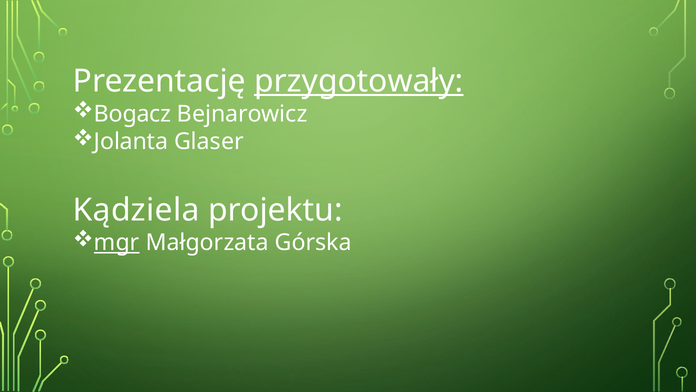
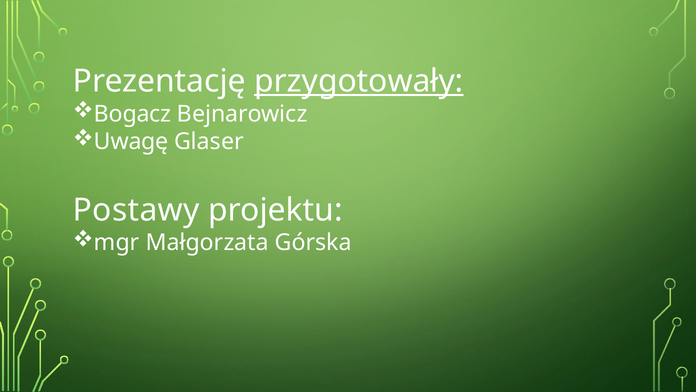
Jolanta: Jolanta -> Uwagę (131, 142)
Kądziela: Kądziela -> Postawy (136, 210)
mgr underline: present -> none (117, 242)
